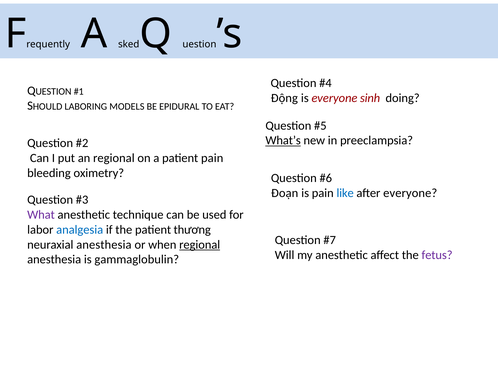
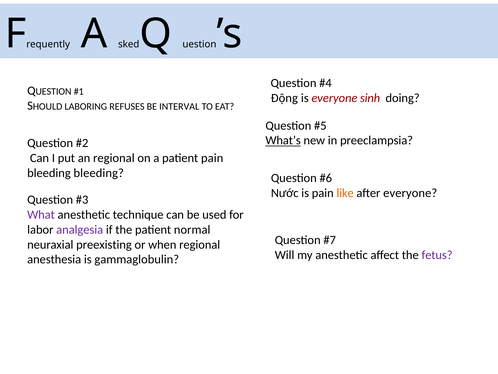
MODELS: MODELS -> REFUSES (127, 106)
EPIDURAL: EPIDURAL -> INTERVAL (179, 106)
bleeding oximetry: oximetry -> bleeding (99, 173)
Đoạn: Đoạn -> Nước (285, 193)
like colour: blue -> orange (345, 193)
analgesia colour: blue -> purple (80, 229)
thương: thương -> normal (192, 229)
neuraxial anesthesia: anesthesia -> preexisting (104, 244)
regional underline: present -> none (200, 244)
